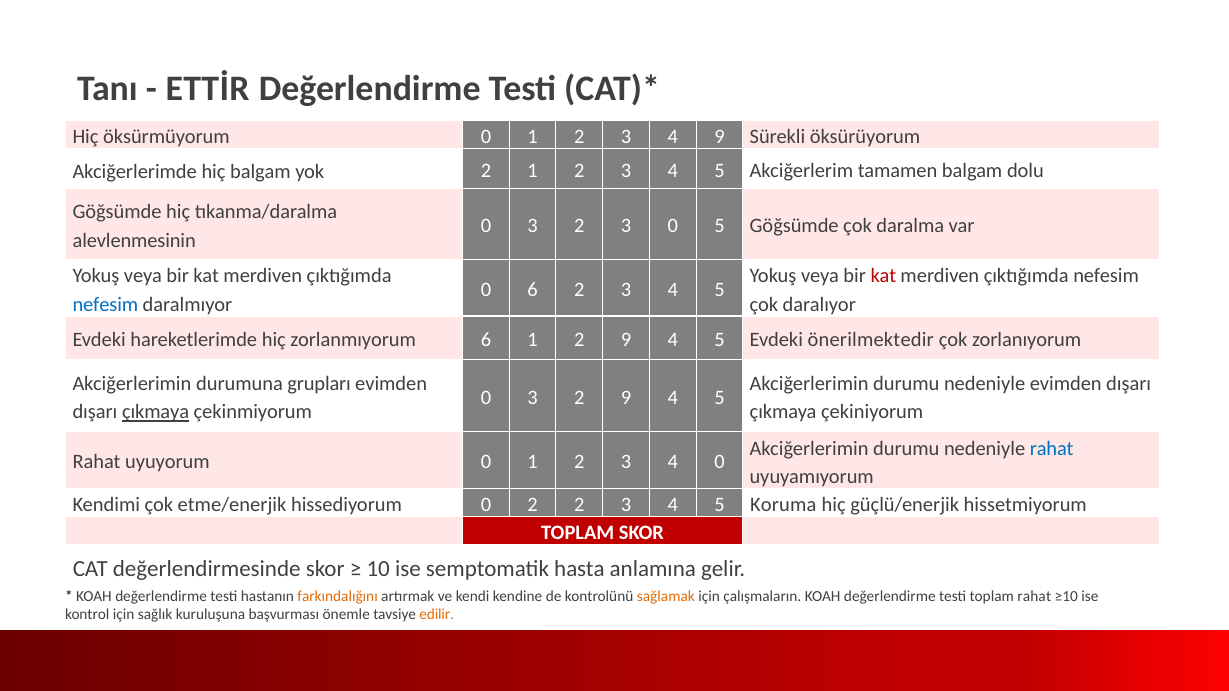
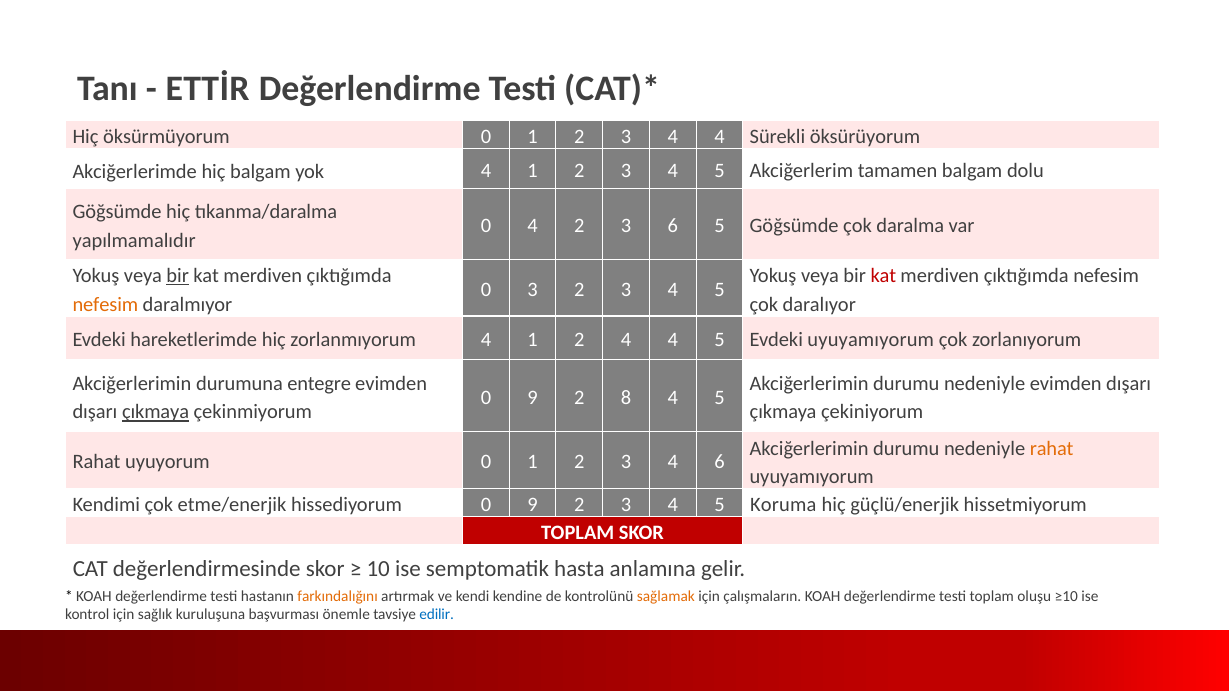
3 4 9: 9 -> 4 (719, 137)
yok 2: 2 -> 4 (486, 171)
3: 3 -> 4 (533, 226)
3 0: 0 -> 6 (673, 226)
alevlenmesinin: alevlenmesinin -> yapılmamalıdır (134, 240)
bir underline: none -> present (178, 276)
0 6: 6 -> 3 (533, 290)
nefesim colour: blue -> orange (105, 305)
zorlanmıyorum 6: 6 -> 4 (486, 340)
1 2 9: 9 -> 4 (626, 340)
Evdeki önerilmektedir: önerilmektedir -> uyuyamıyorum (871, 340)
grupları: grupları -> entegre (319, 383)
3: 3 -> 9 (533, 398)
9: 9 -> 8 (626, 398)
rahat colour: blue -> orange (1052, 448)
4 0: 0 -> 6 (719, 462)
hissediyorum 0 2: 2 -> 9 (533, 505)
toplam rahat: rahat -> oluşu (1034, 597)
edilir colour: orange -> blue (437, 615)
